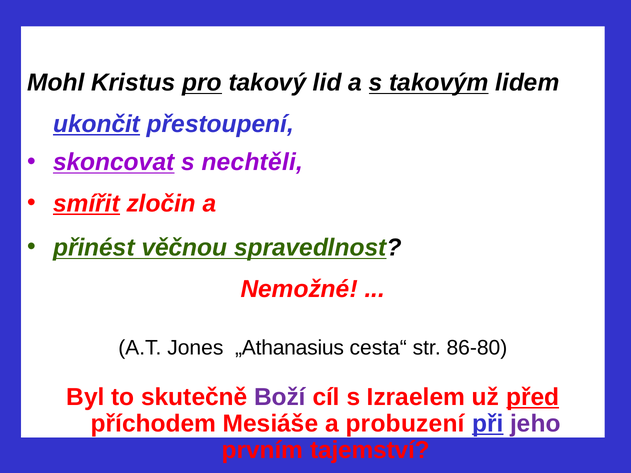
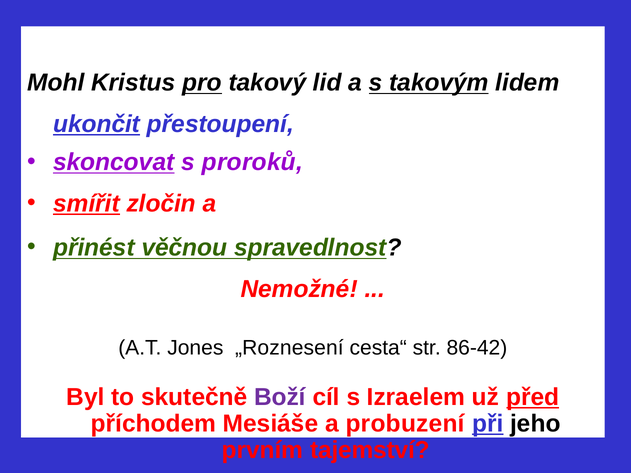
nechtěli: nechtěli -> proroků (252, 162)
„Athanasius: „Athanasius -> „Roznesení (289, 348)
86-80: 86-80 -> 86-42 (477, 348)
jeho colour: purple -> black (535, 424)
